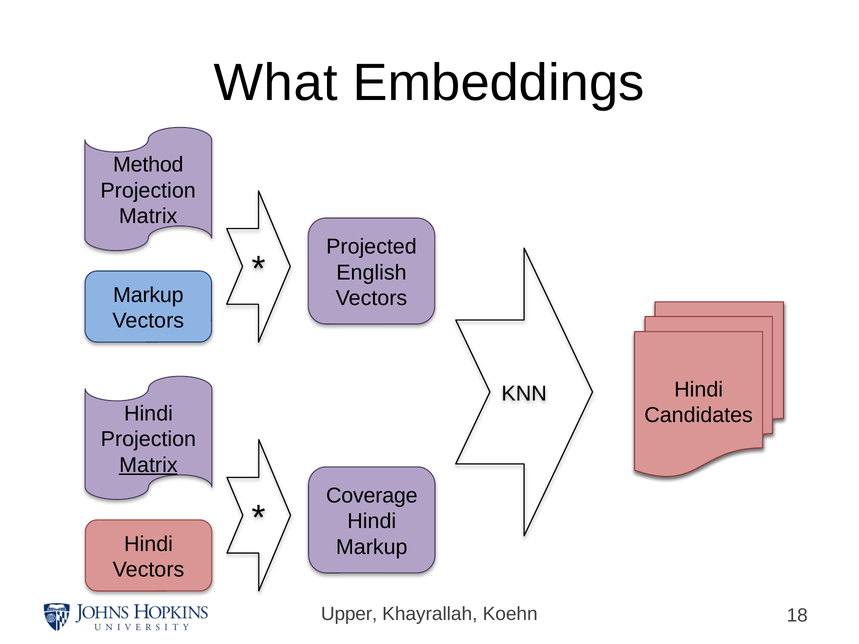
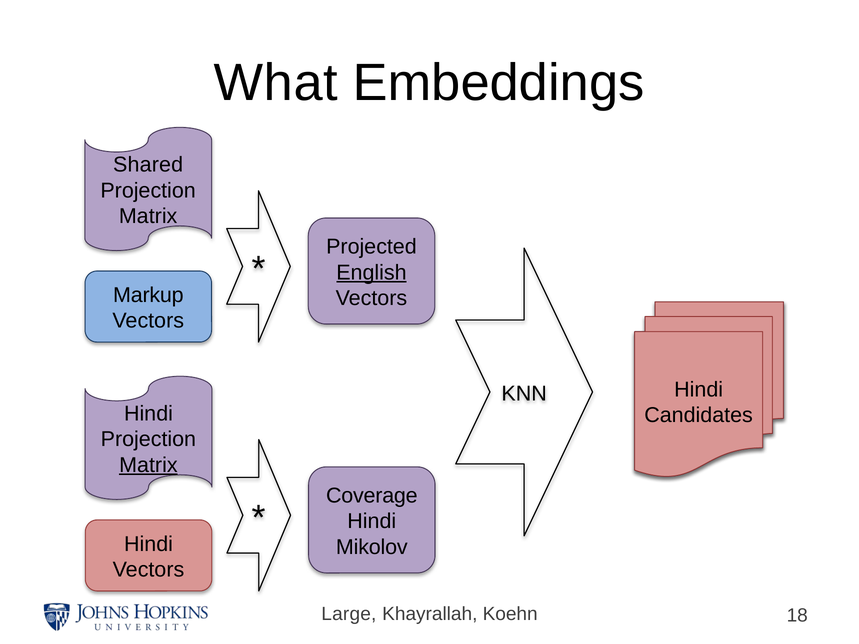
Method: Method -> Shared (148, 165)
English underline: none -> present (371, 273)
Markup: Markup -> Mikolov (372, 547)
Upper: Upper -> Large (349, 614)
